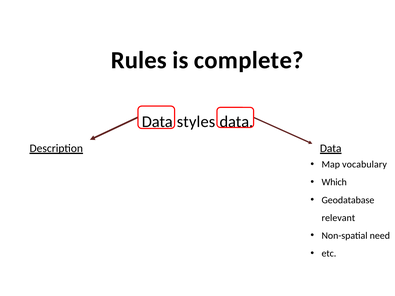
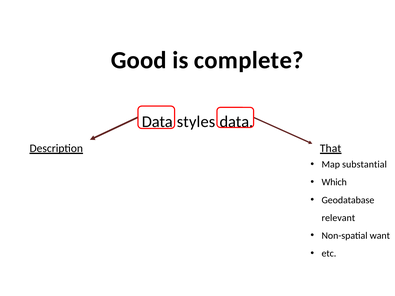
Rules: Rules -> Good (139, 60)
Description Data: Data -> That (331, 149)
vocabulary: vocabulary -> substantial (365, 165)
need: need -> want (380, 236)
